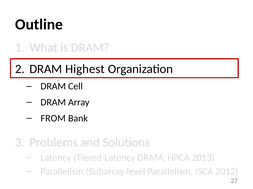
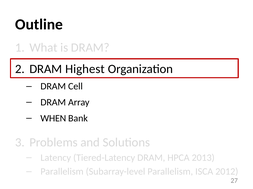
FROM: FROM -> WHEN (53, 119)
